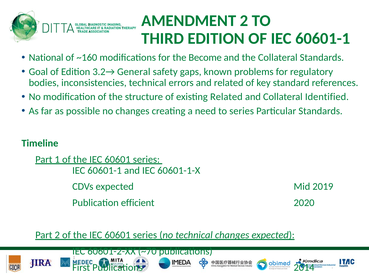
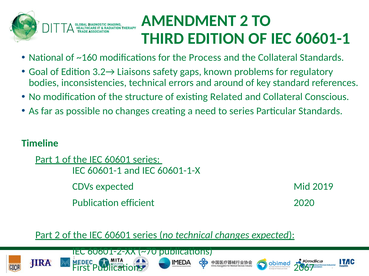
Become: Become -> Process (205, 58)
General: General -> Liaisons (134, 72)
and related: related -> around (229, 83)
Identified: Identified -> Conscious (327, 97)
2014: 2014 -> 2067 (304, 268)
